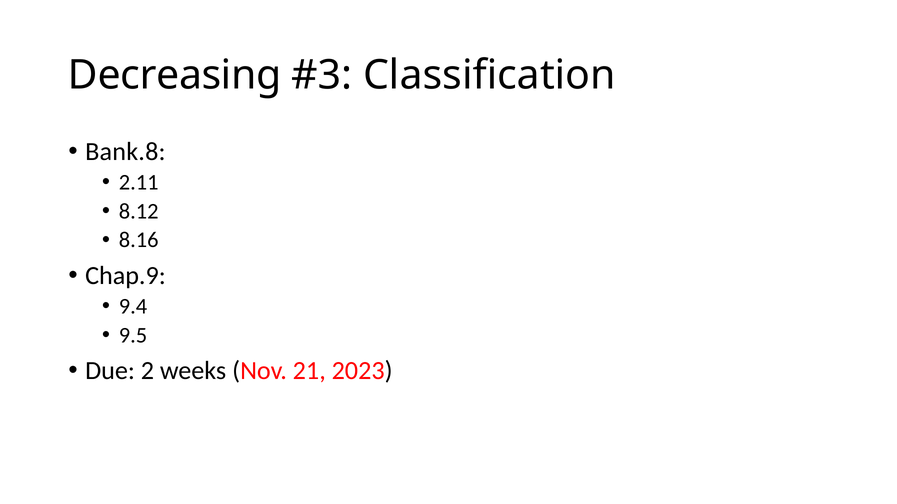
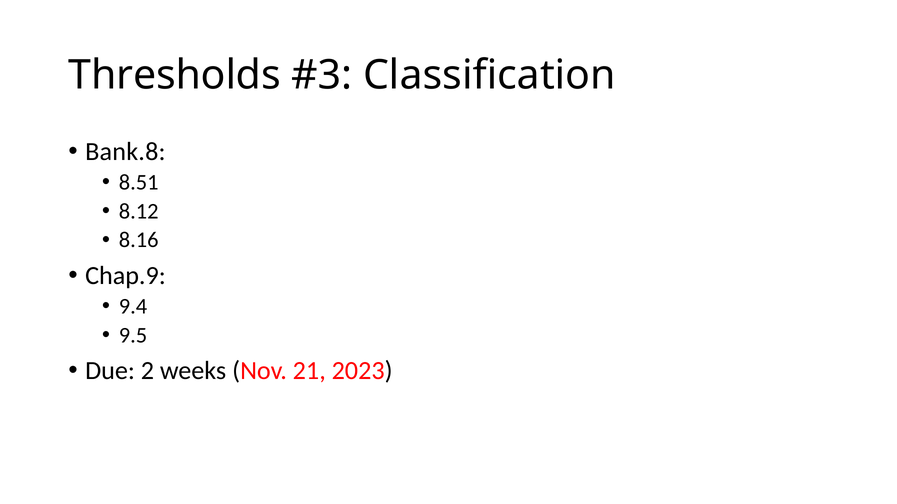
Decreasing: Decreasing -> Thresholds (175, 75)
2.11: 2.11 -> 8.51 (139, 183)
